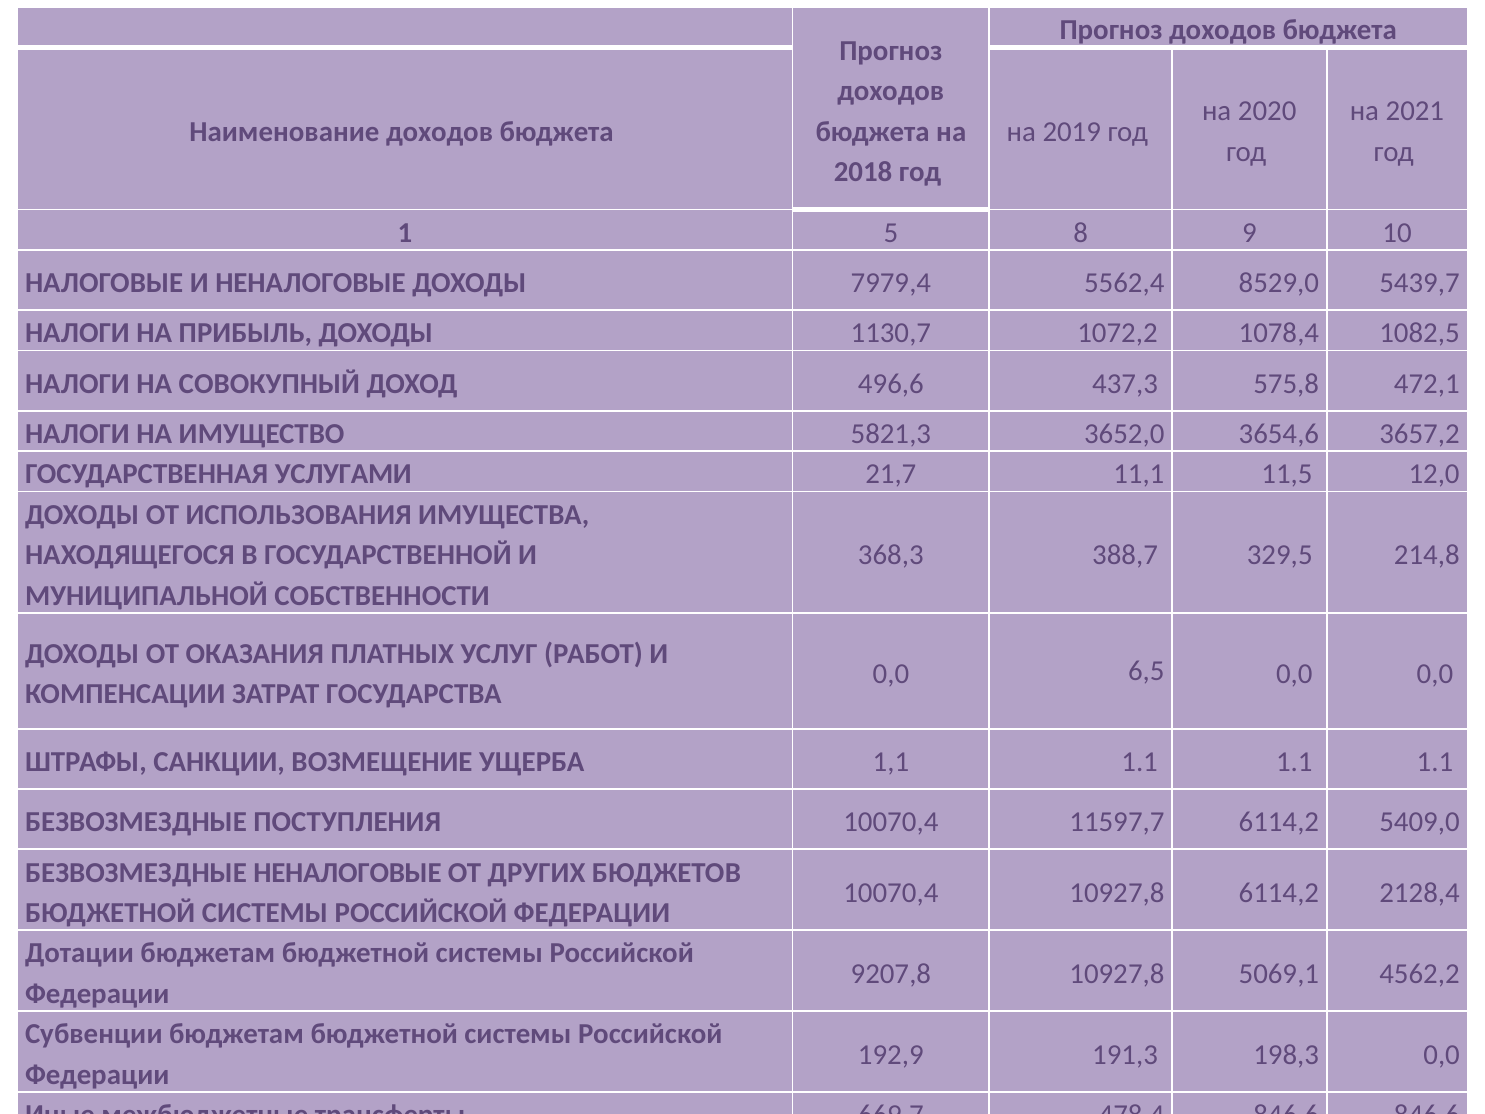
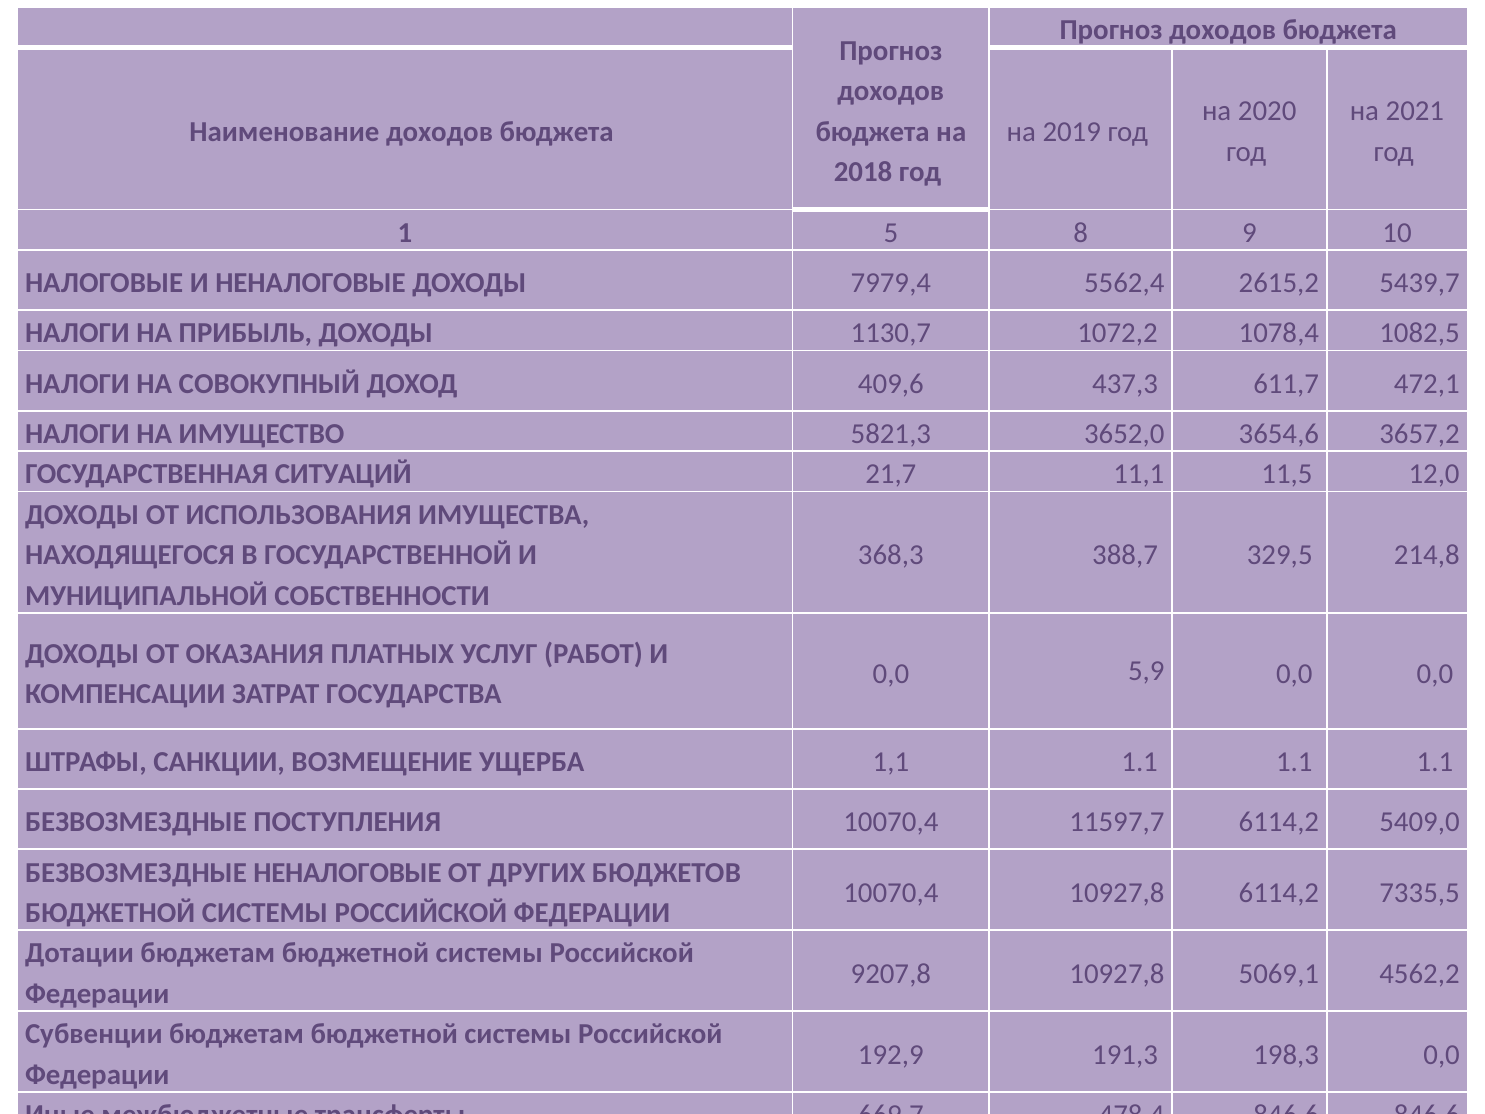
8529,0: 8529,0 -> 2615,2 (1279, 283)
496,6: 496,6 -> 409,6 (891, 384)
575,8: 575,8 -> 611,7 (1286, 384)
УСЛУГАМИ: УСЛУГАМИ -> СИТУАЦИЙ (343, 474)
6,5: 6,5 -> 5,9 (1146, 671)
2128,4: 2128,4 -> 7335,5 (1420, 893)
